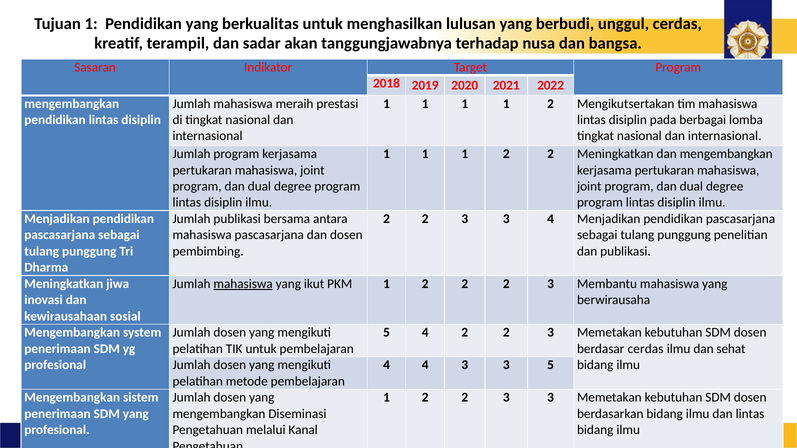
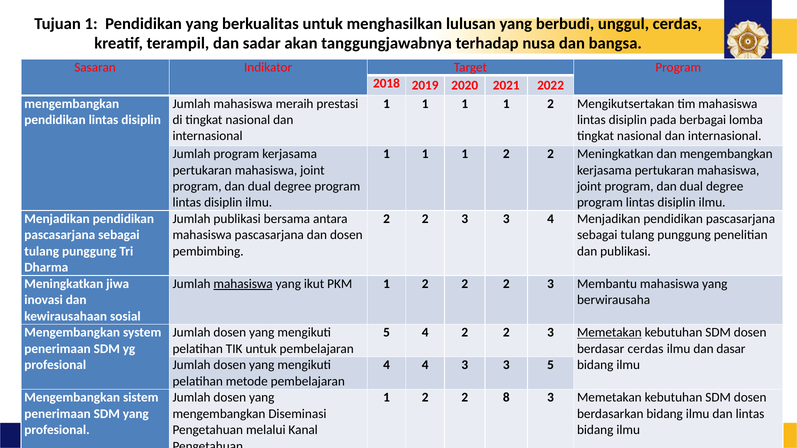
Memetakan underline: none -> present (609, 333)
sehat: sehat -> dasar (731, 349)
1 2 2 3: 3 -> 8 (506, 398)
